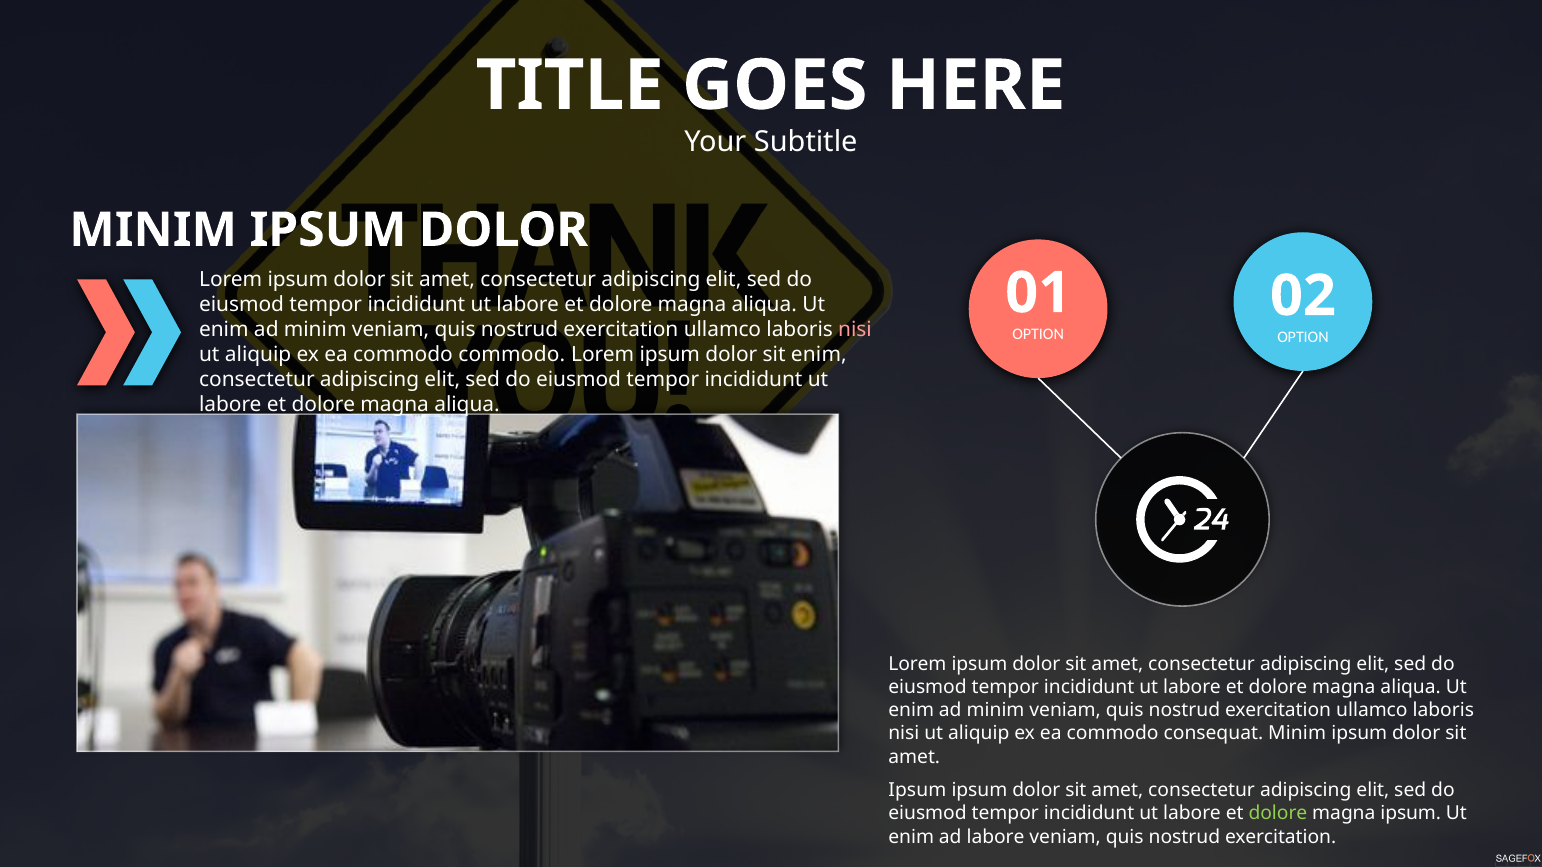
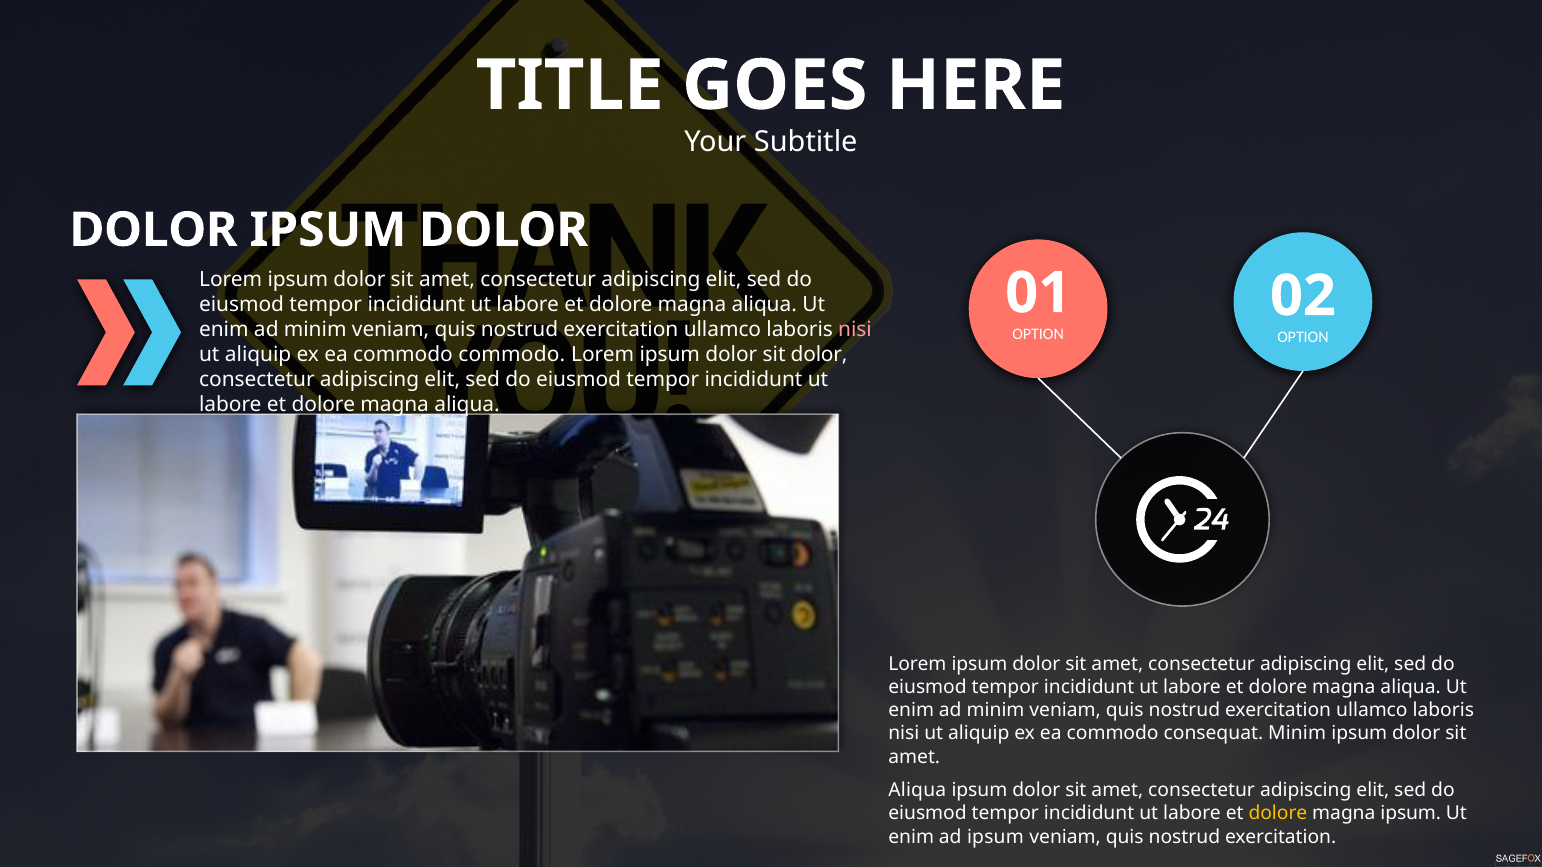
MINIM: MINIM -> DOLOR (153, 230)
sit enim: enim -> dolor (819, 355)
Ipsum: Ipsum -> Aliqua (917, 791)
dolore colour: light green -> yellow (1278, 814)
ad labore: labore -> ipsum (995, 837)
